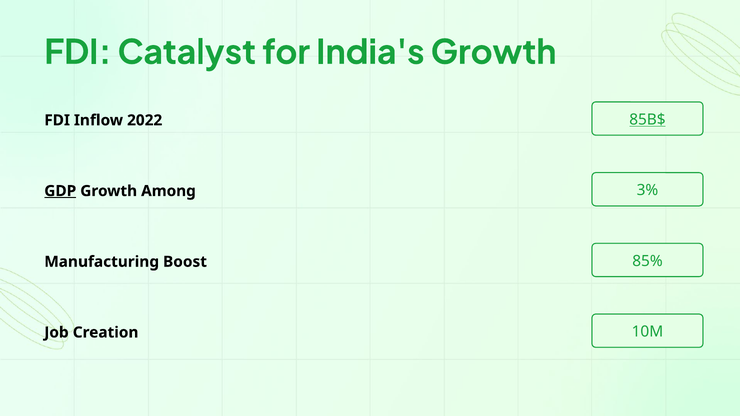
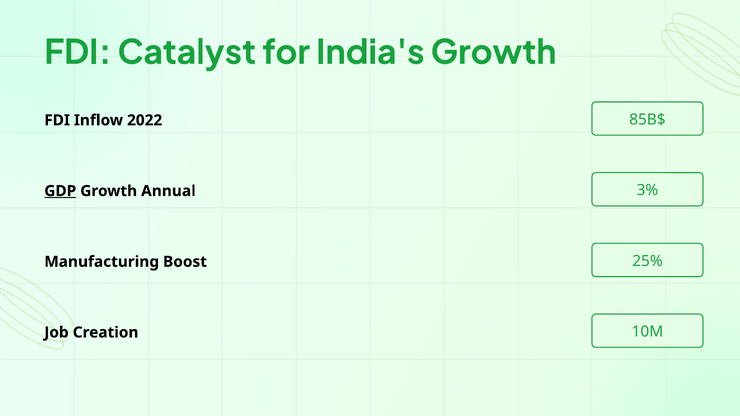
85B$ underline: present -> none (647, 120)
Among: Among -> Annual (168, 191)
85%: 85% -> 25% (648, 261)
